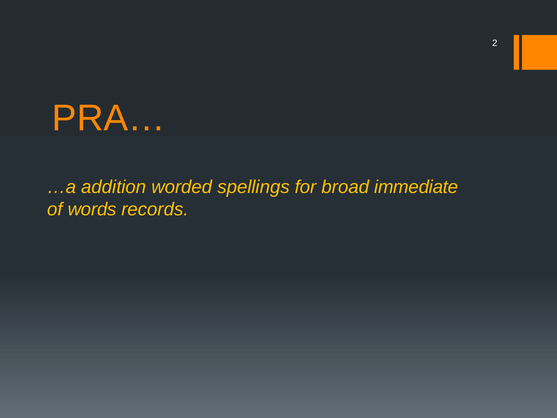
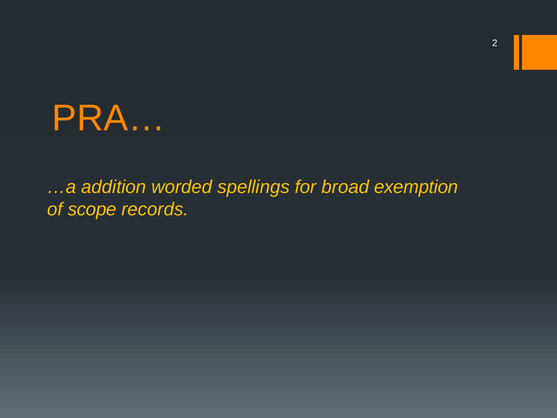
immediate: immediate -> exemption (416, 187)
words: words -> scope (92, 209)
